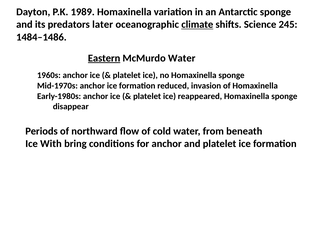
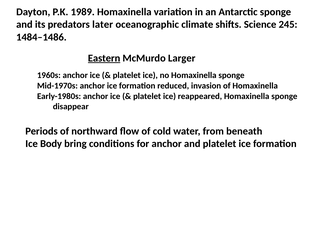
climate underline: present -> none (197, 25)
McMurdo Water: Water -> Larger (182, 58)
With: With -> Body (51, 144)
